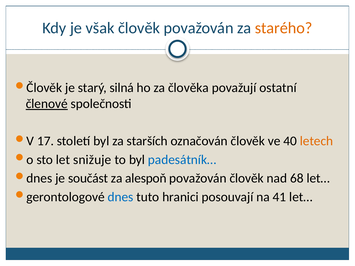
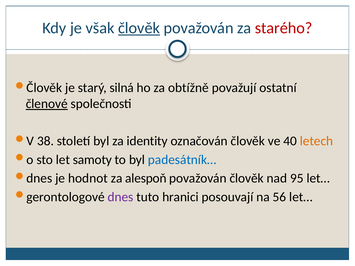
člověk underline: none -> present (139, 28)
starého colour: orange -> red (284, 28)
člověka: člověka -> obtížně (188, 88)
17: 17 -> 38 (45, 141)
starších: starších -> identity (147, 141)
snižuje: snižuje -> samoty (92, 160)
součást: součást -> hodnot (88, 179)
68: 68 -> 95 (297, 179)
dnes colour: blue -> purple (121, 197)
41: 41 -> 56 (279, 197)
